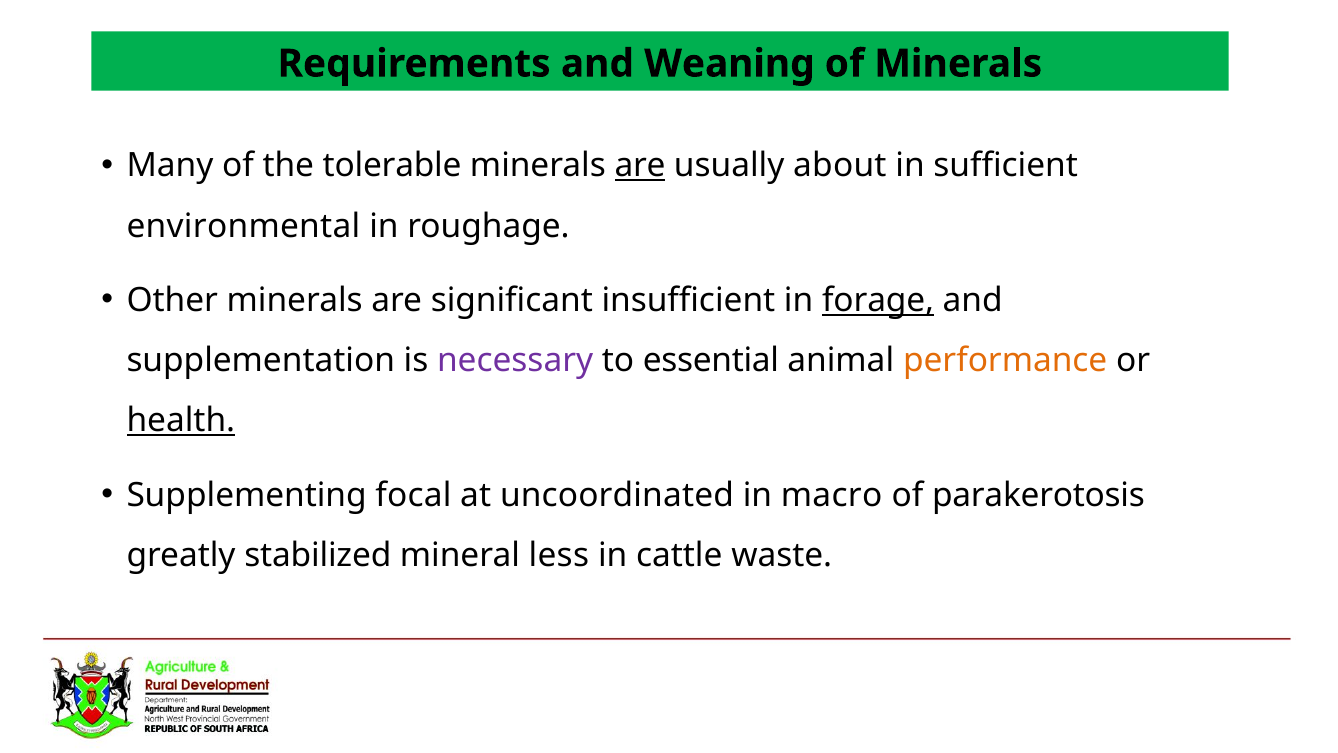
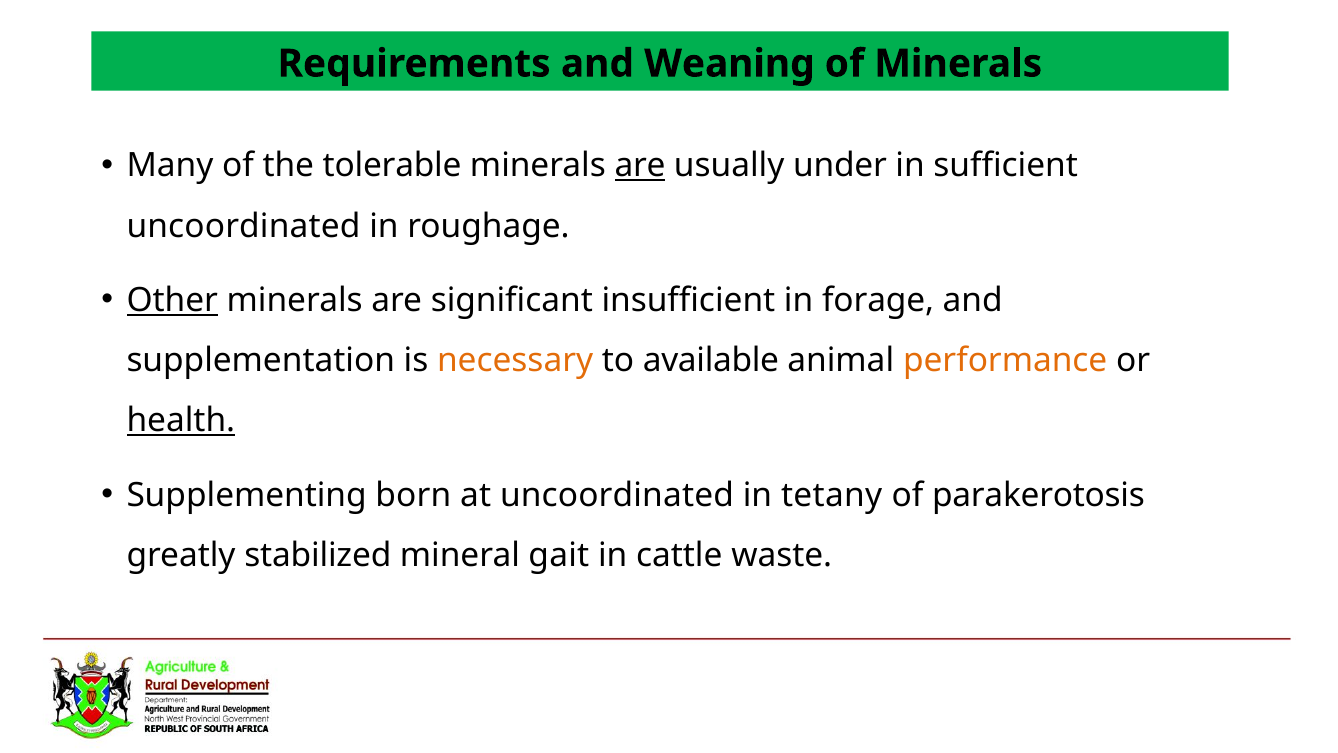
about: about -> under (840, 166)
environmental: environmental -> uncoordinated (243, 226)
Other underline: none -> present (172, 300)
forage underline: present -> none (878, 300)
necessary colour: purple -> orange (515, 360)
essential: essential -> available (711, 360)
focal: focal -> born (413, 495)
macro: macro -> tetany (832, 495)
less: less -> gait (559, 555)
